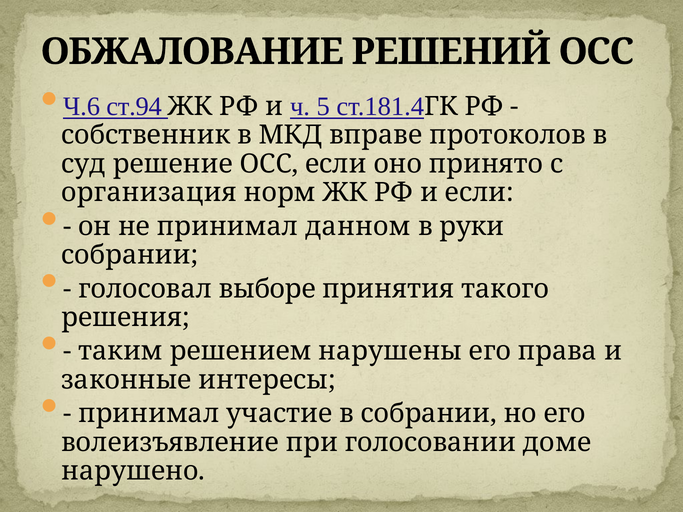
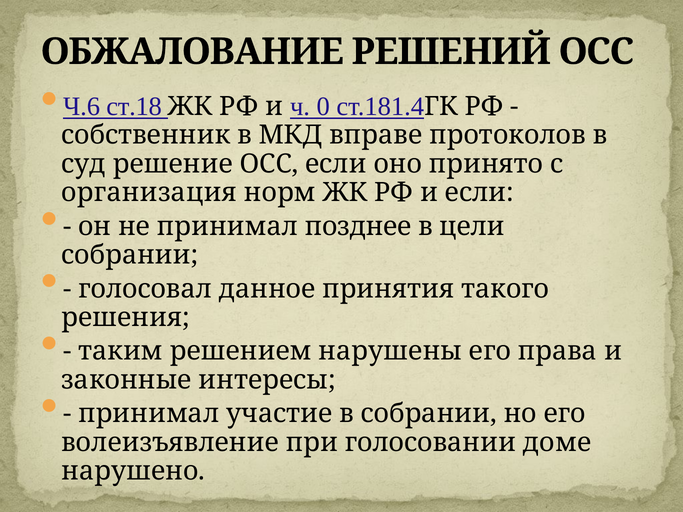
ст.94: ст.94 -> ст.18 (134, 107)
5: 5 -> 0 (323, 107)
данном: данном -> позднее (358, 226)
руки: руки -> цели (472, 226)
выборе: выборе -> данное (267, 289)
